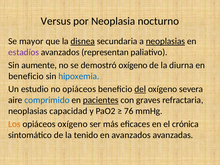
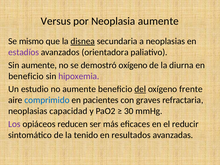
Neoplasia nocturno: nocturno -> aumente (158, 21)
mayor: mayor -> mismo (31, 41)
neoplasias underline: present -> none (165, 41)
representan: representan -> orientadora (105, 52)
hipoxemia colour: blue -> purple (79, 76)
no opiáceos: opiáceos -> aumente (79, 89)
severa: severa -> frente (191, 89)
pacientes underline: present -> none (101, 100)
76: 76 -> 30 (129, 111)
Los colour: orange -> purple (14, 124)
opiáceos oxígeno: oxígeno -> reducen (73, 124)
crónica: crónica -> reducir (185, 124)
en avanzados: avanzados -> resultados (131, 135)
